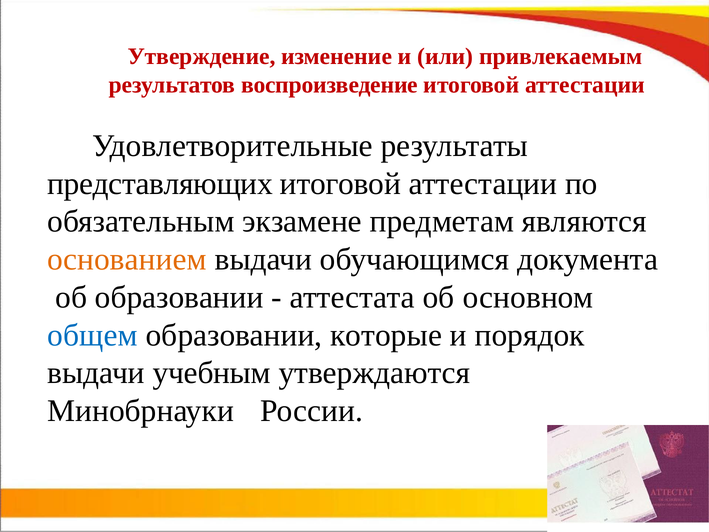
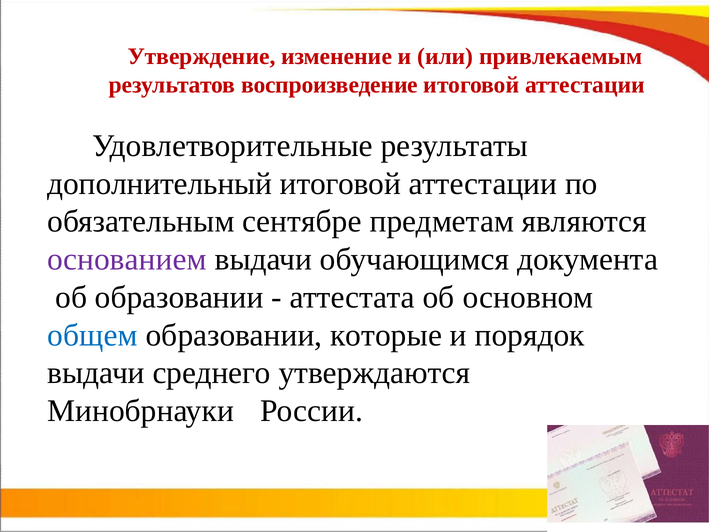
представляющих: представляющих -> дополнительный (160, 184)
экзамене: экзамене -> сентябре (302, 221)
основанием colour: orange -> purple (127, 259)
учебным: учебным -> среднего (212, 373)
